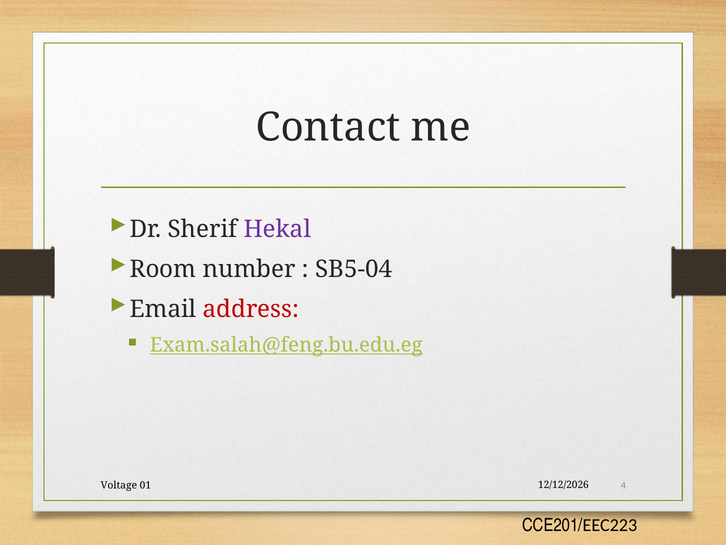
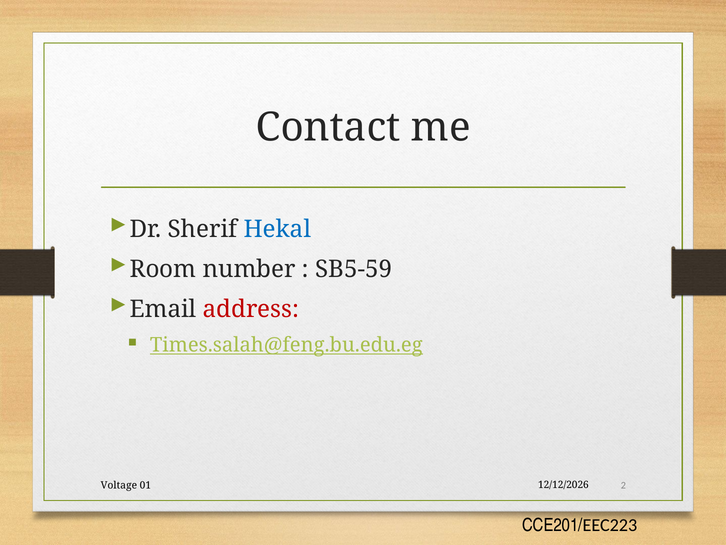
Hekal colour: purple -> blue (277, 229)
SB5-04: SB5-04 -> SB5-59 (354, 269)
Exam.salah@feng.bu.edu.eg: Exam.salah@feng.bu.edu.eg -> Times.salah@feng.bu.edu.eg (286, 345)
4: 4 -> 2 (623, 485)
